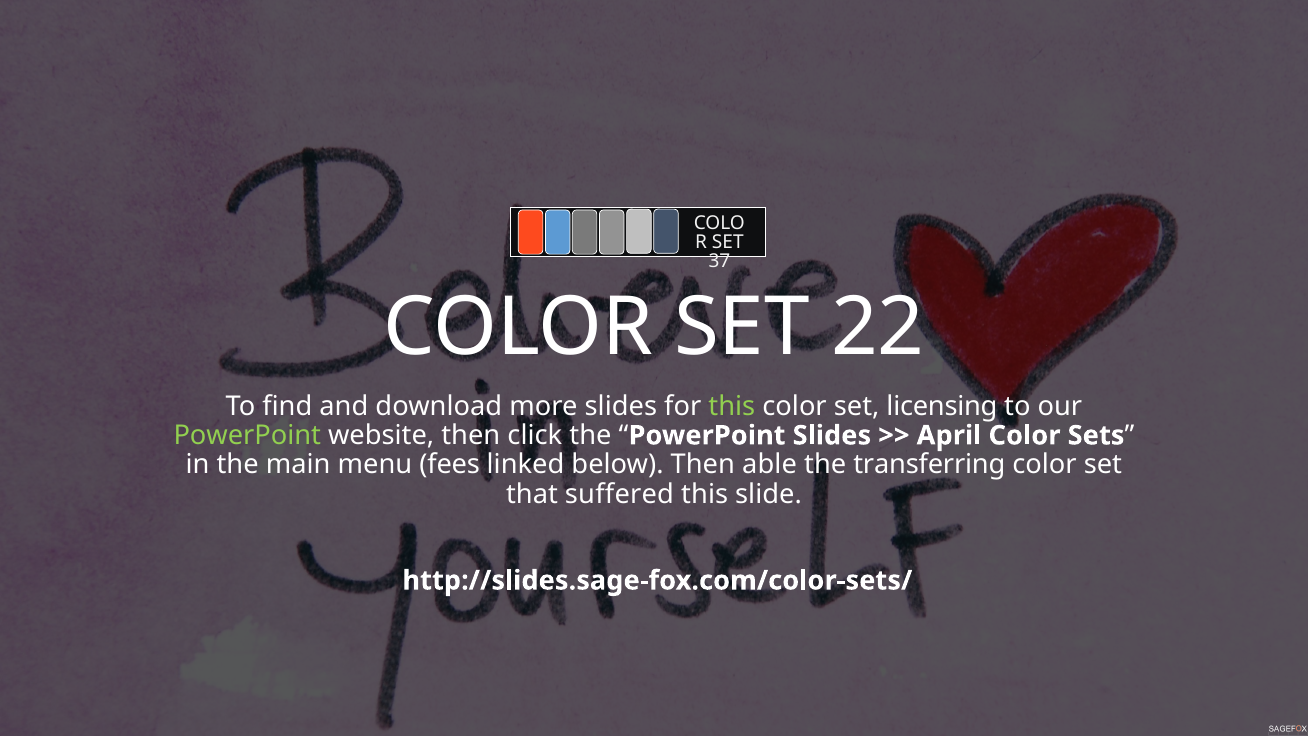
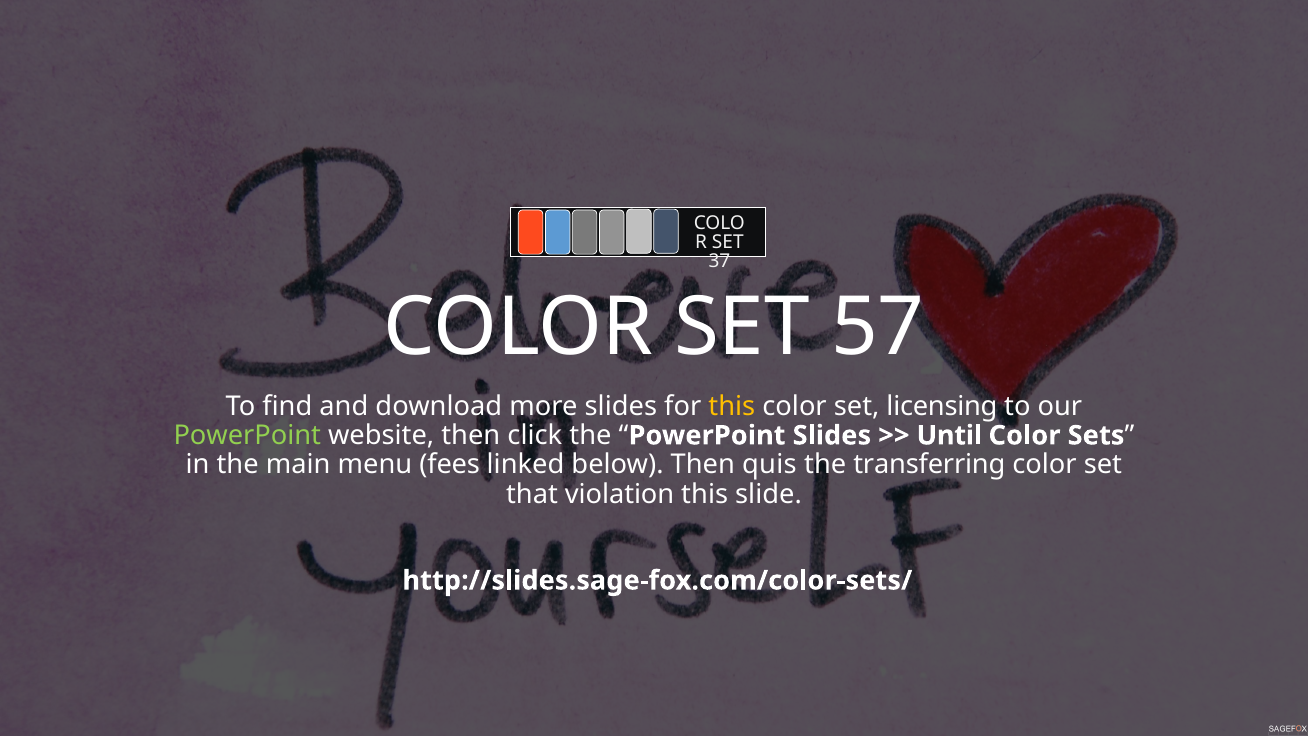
22: 22 -> 57 (878, 327)
this colour: light green -> yellow (732, 406)
April: April -> Until (949, 435)
able: able -> quis (769, 465)
suffered: suffered -> violation (620, 494)
